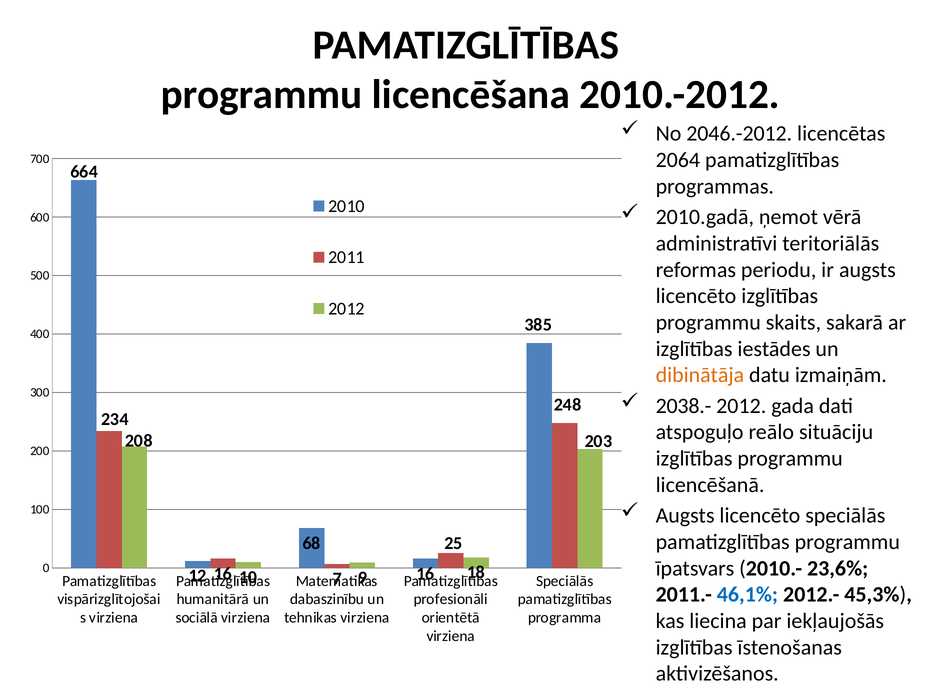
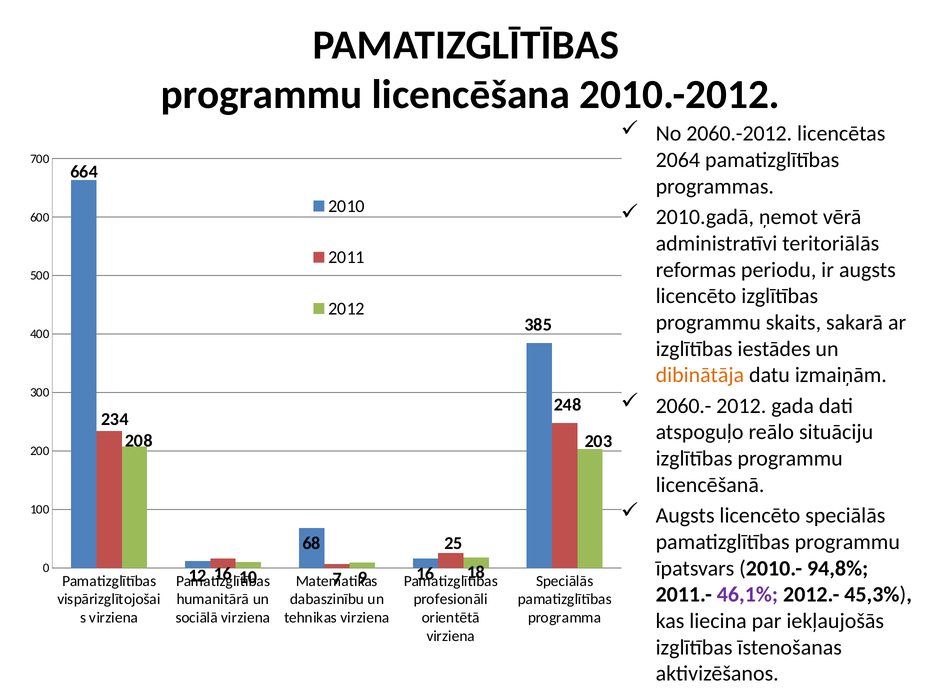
2046.-2012: 2046.-2012 -> 2060.-2012 (739, 134)
2038.-: 2038.- -> 2060.- (684, 406)
23,6%: 23,6% -> 94,8% (838, 569)
46,1% colour: blue -> purple (747, 595)
